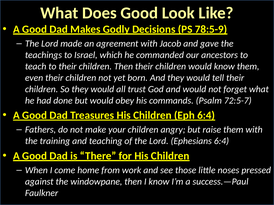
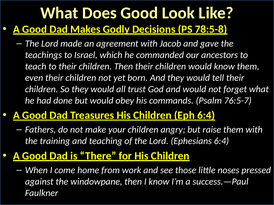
78:5-9: 78:5-9 -> 78:5-8 (211, 29)
72:5-7: 72:5-7 -> 76:5-7 (238, 101)
